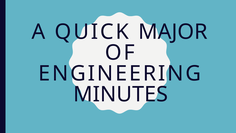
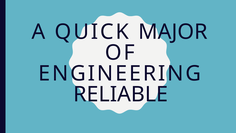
MINUTES: MINUTES -> RELIABLE (121, 94)
